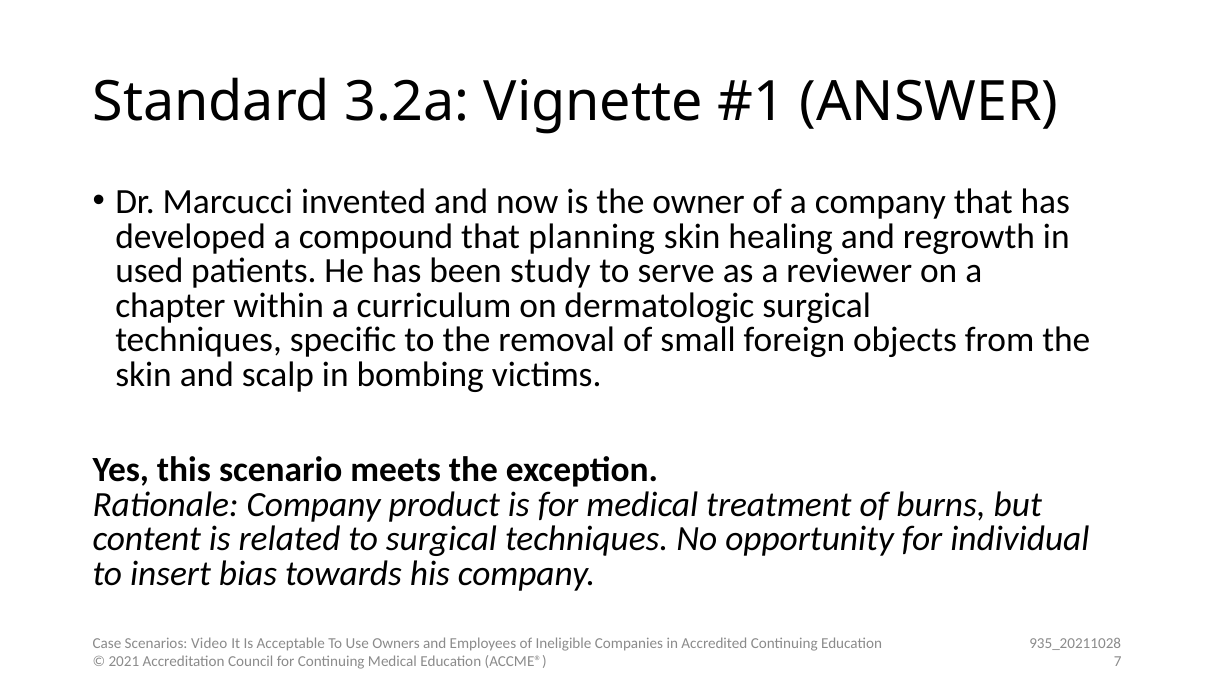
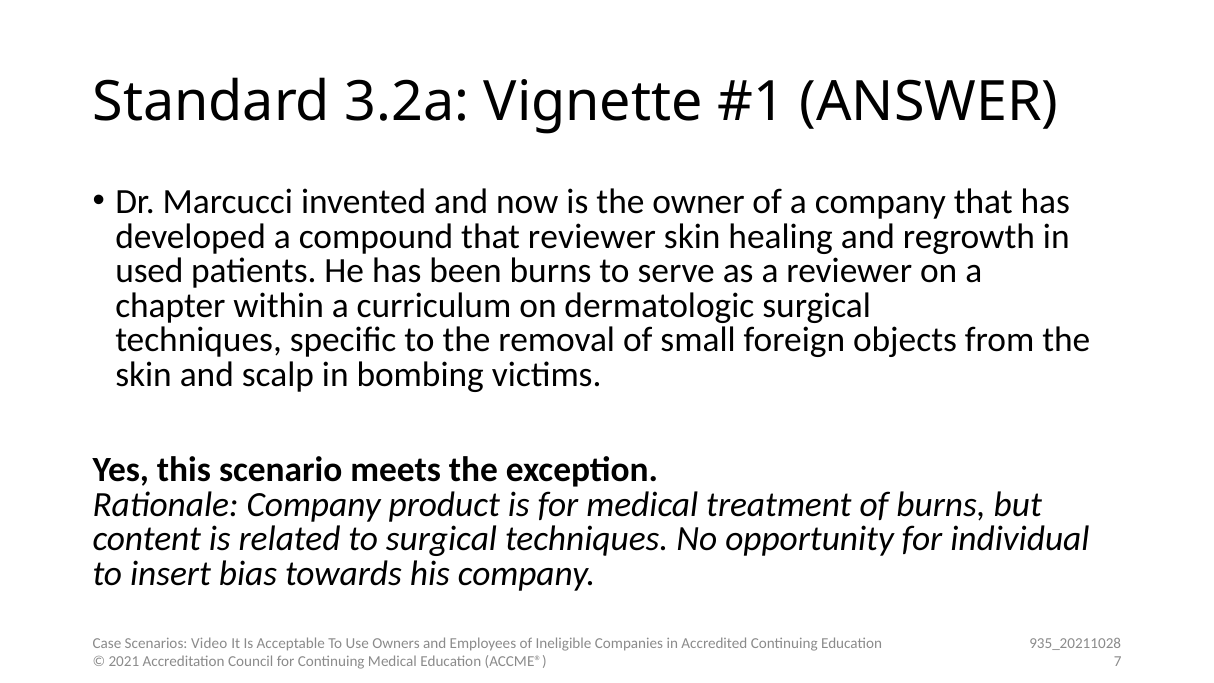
that planning: planning -> reviewer (592, 237)
been study: study -> burns (551, 271)
